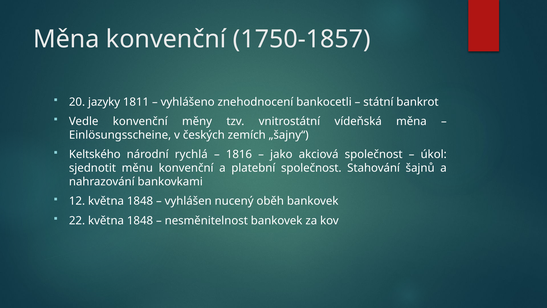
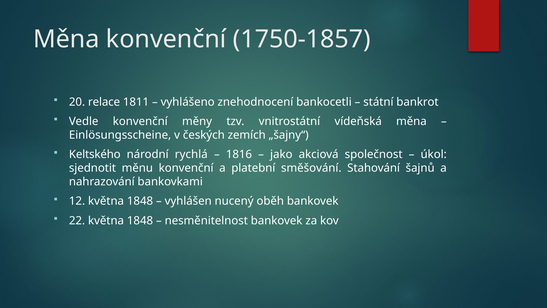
jazyky: jazyky -> relace (104, 102)
platební společnost: společnost -> směšování (311, 168)
